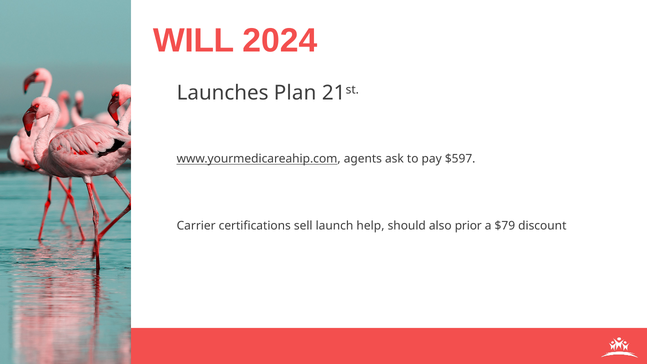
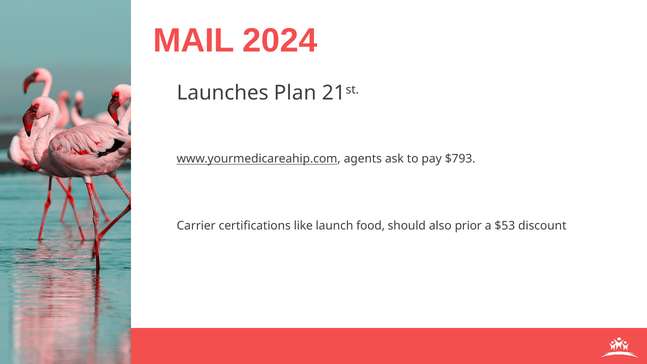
WILL: WILL -> MAIL (194, 41)
$597: $597 -> $793 (460, 159)
sell: sell -> like (303, 226)
help: help -> food (371, 226)
$79: $79 -> $53 (505, 226)
